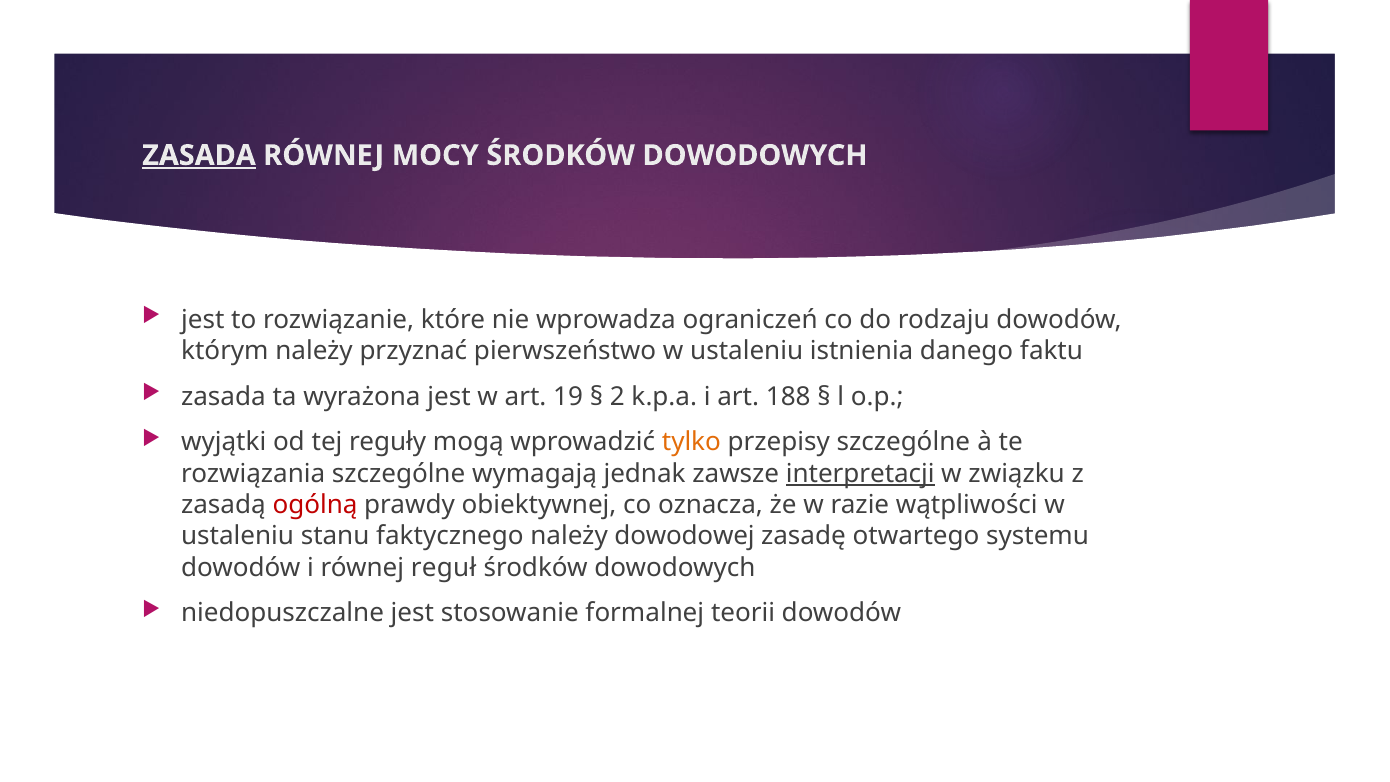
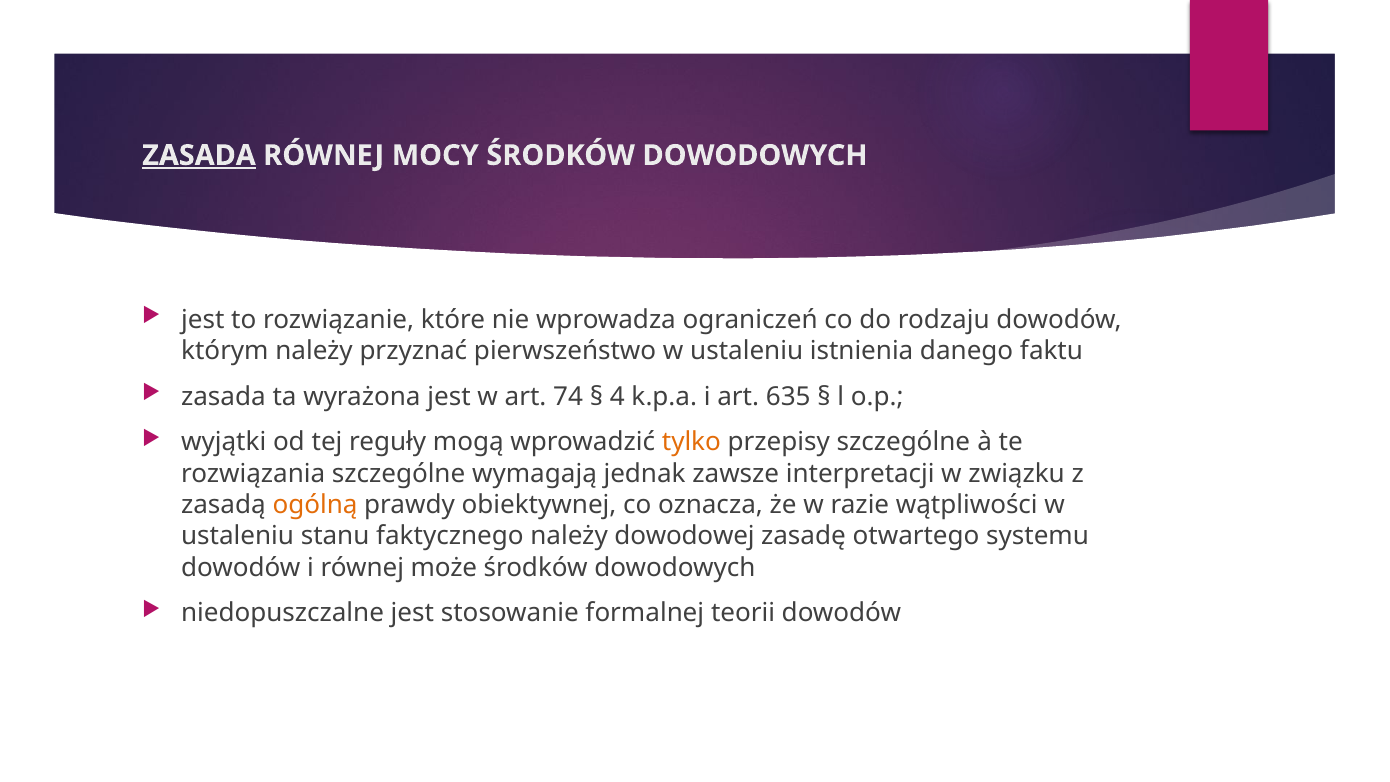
19: 19 -> 74 (568, 397)
2: 2 -> 4 (617, 397)
188: 188 -> 635 (788, 397)
interpretacji underline: present -> none (860, 474)
ogólną colour: red -> orange (315, 505)
reguł: reguł -> może (444, 567)
